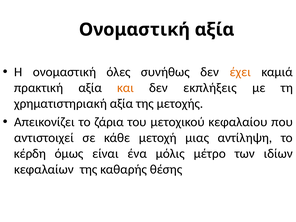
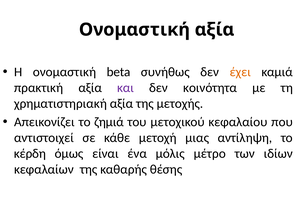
όλες: όλες -> beta (119, 72)
και colour: orange -> purple (126, 88)
εκπλήξεις: εκπλήξεις -> κοινότητα (210, 88)
ζάρια: ζάρια -> ζημιά (109, 122)
